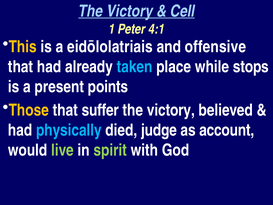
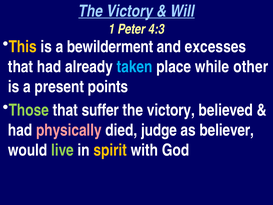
Cell: Cell -> Will (182, 11)
4:1: 4:1 -> 4:3 (156, 29)
eidōlolatriais: eidōlolatriais -> bewilderment (110, 47)
offensive: offensive -> excesses (215, 47)
stops: stops -> other (251, 67)
Those colour: yellow -> light green (29, 110)
physically colour: light blue -> pink (69, 130)
account: account -> believer (227, 130)
spirit colour: light green -> yellow (110, 150)
